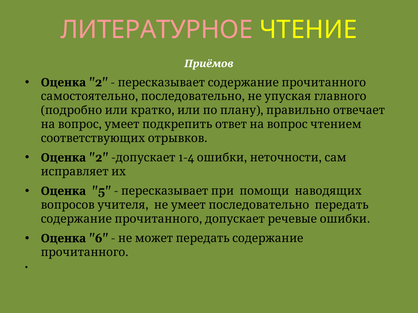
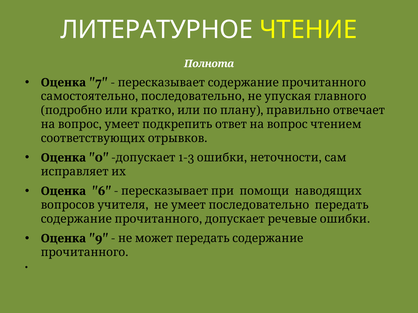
ЛИТЕРАТУРНОЕ colour: pink -> white (157, 30)
Приёмов: Приёмов -> Полнота (209, 64)
2: 2 -> 7 (98, 83)
2: 2 -> 0 (99, 158)
1-4: 1-4 -> 1-3 (186, 158)
5: 5 -> 6 (102, 191)
6: 6 -> 9 (99, 239)
